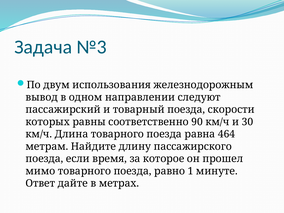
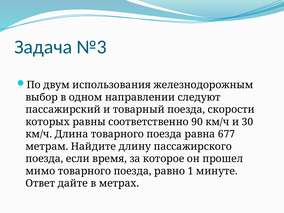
вывод: вывод -> выбор (42, 97)
464: 464 -> 677 (227, 134)
